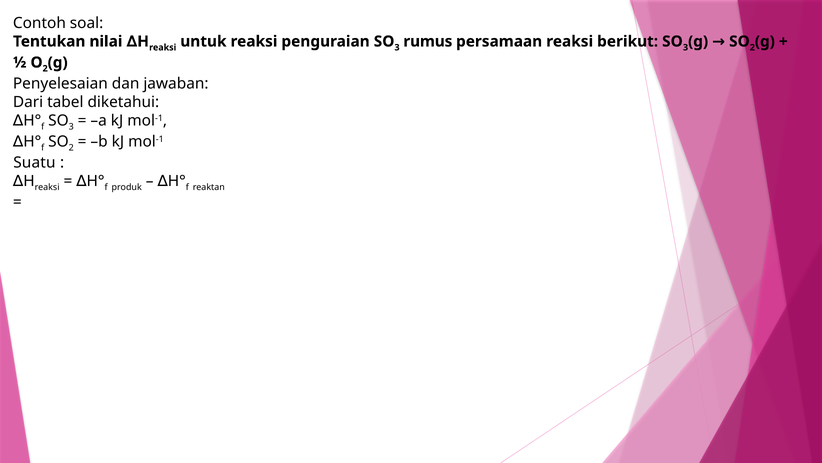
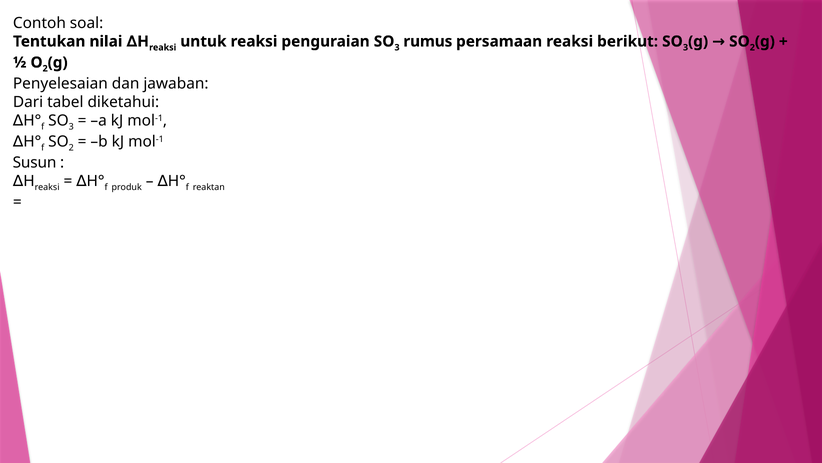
Suatu: Suatu -> Susun (35, 162)
